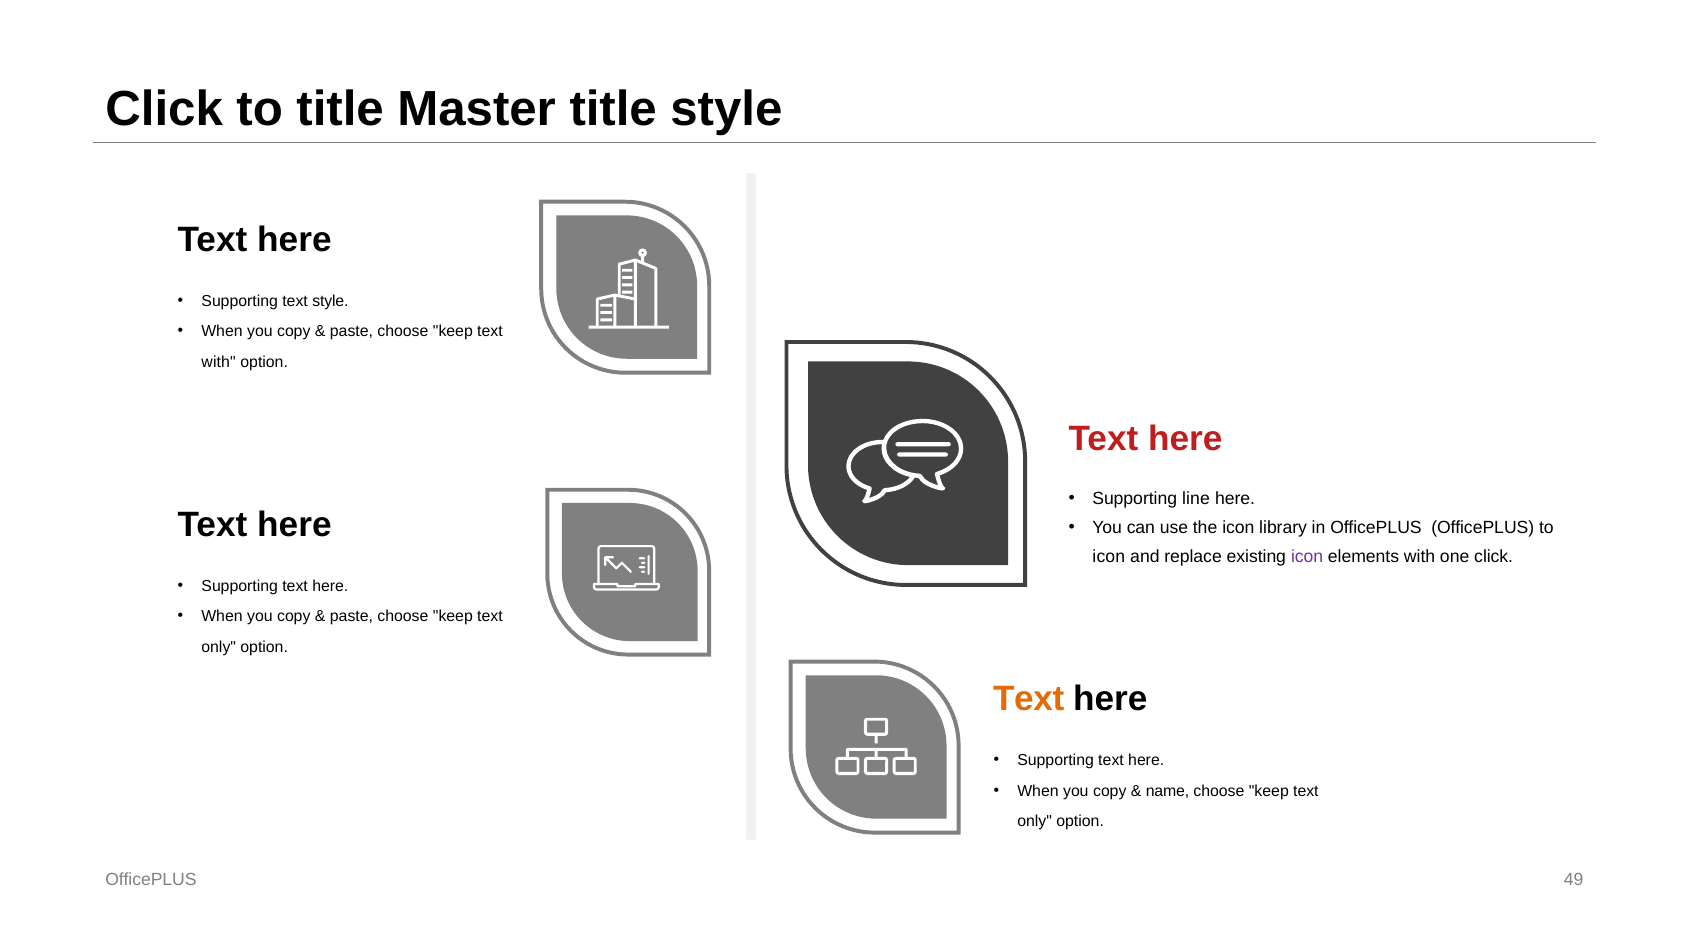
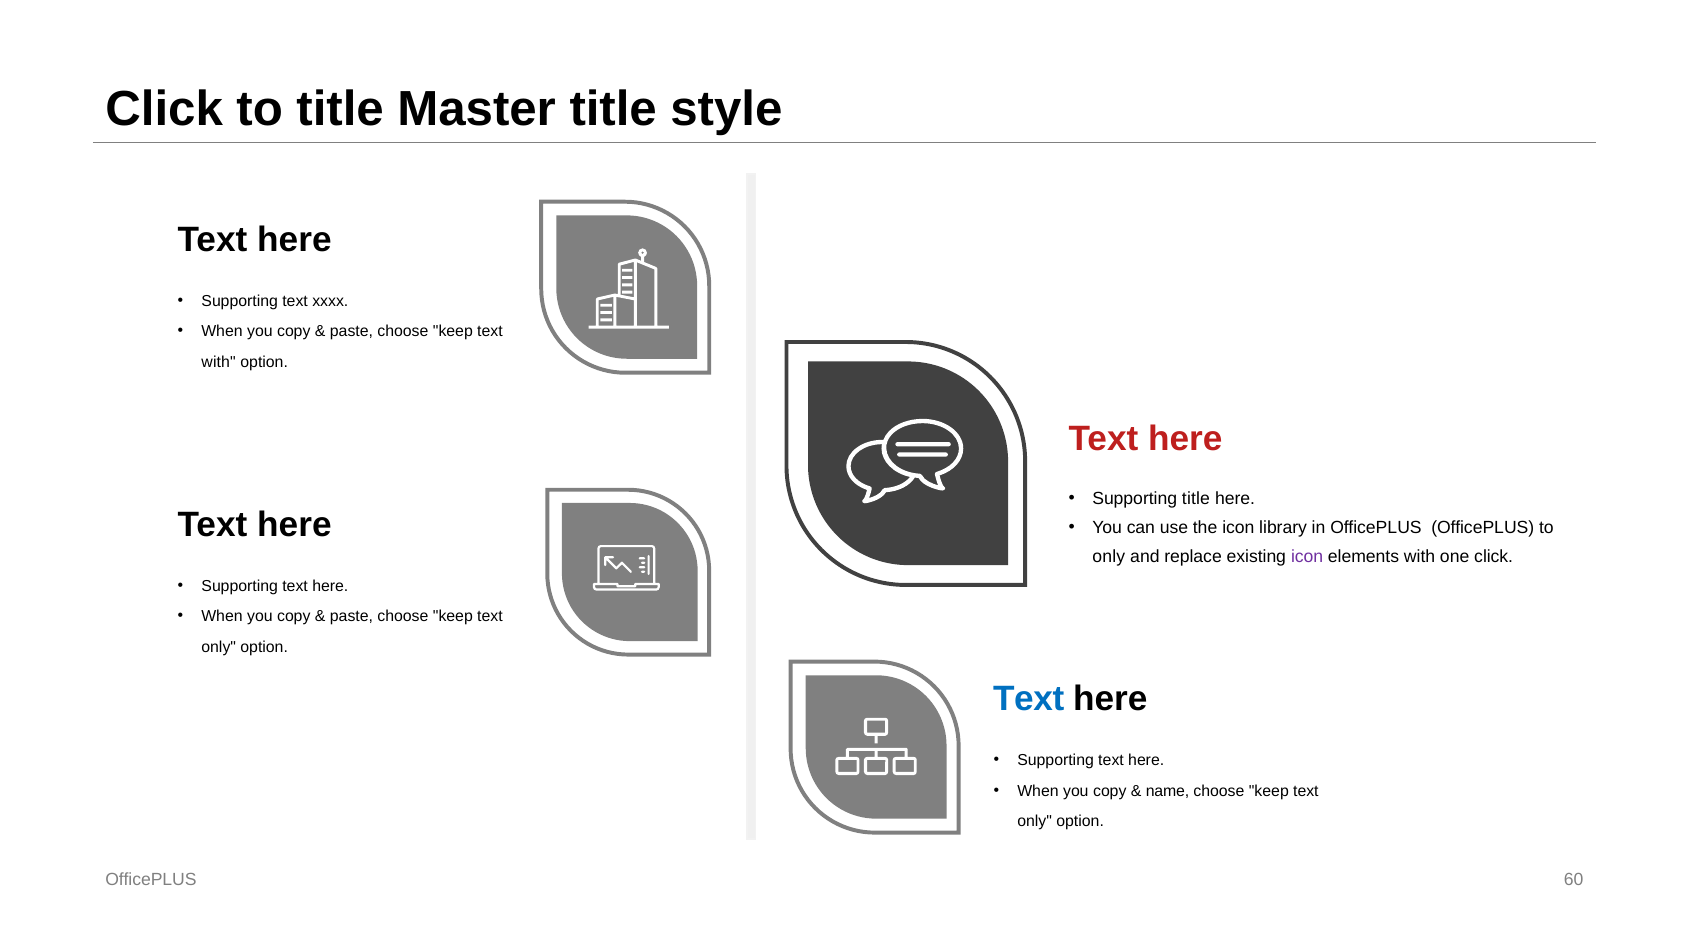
text style: style -> xxxx (330, 301)
Supporting line: line -> title (1196, 498)
icon: icon -> only (1109, 557)
Text colour: orange -> blue (1029, 699)
49: 49 -> 60 (1574, 880)
